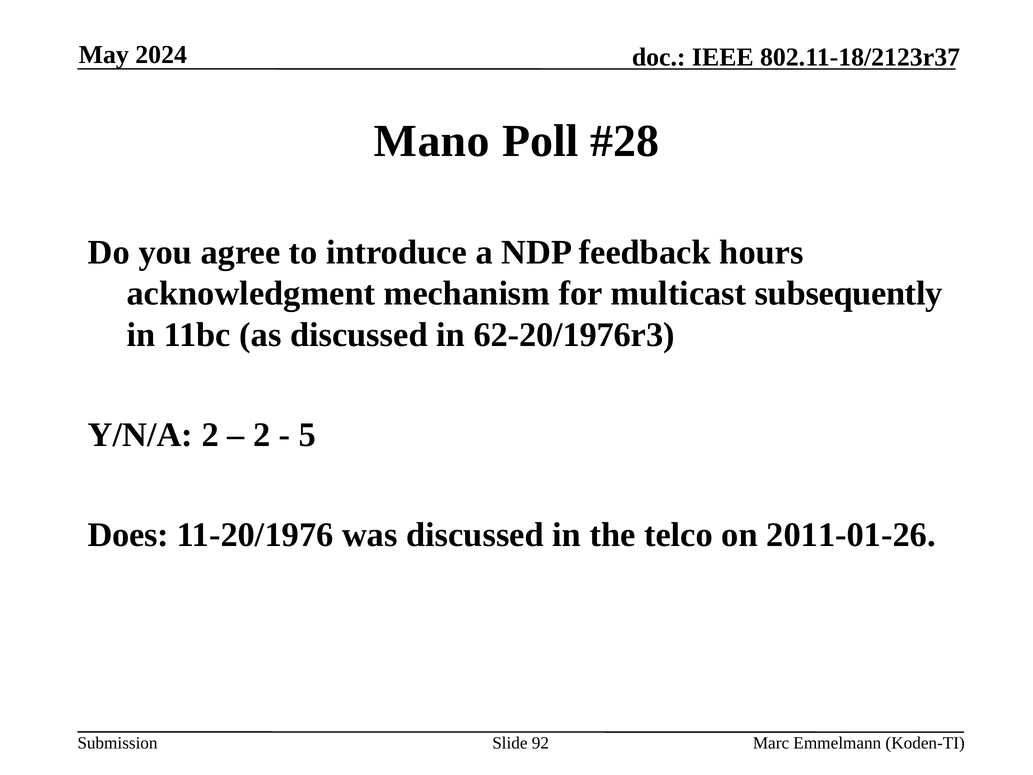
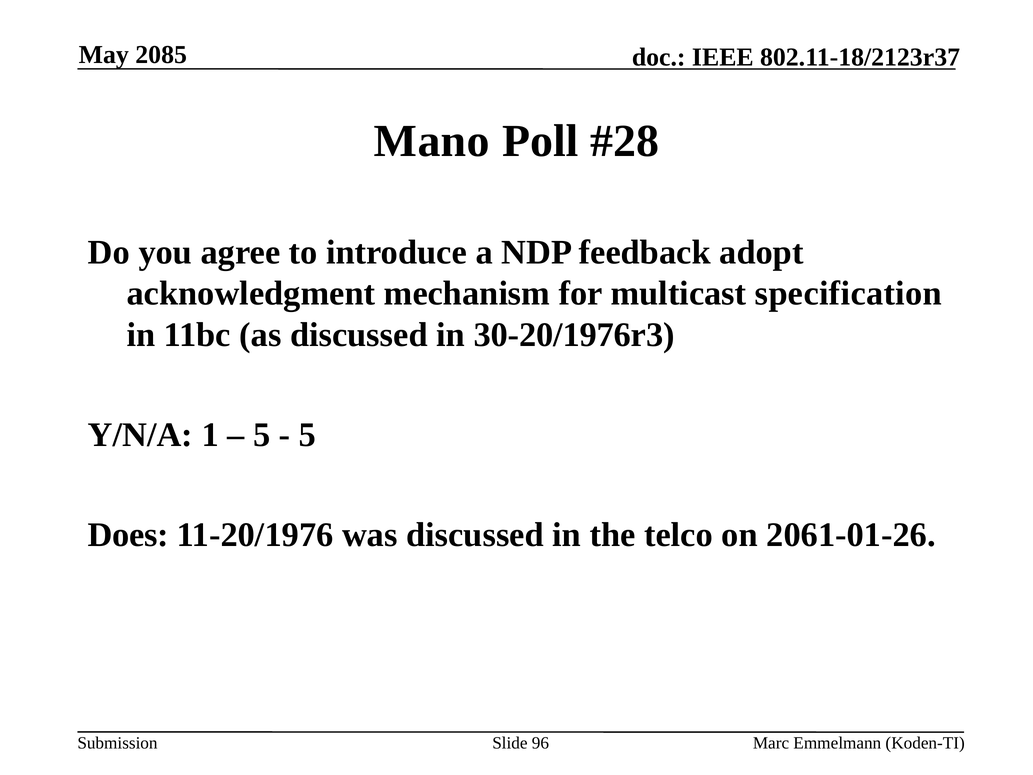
2024: 2024 -> 2085 (161, 55)
hours: hours -> adopt (761, 252)
subsequently: subsequently -> specification (848, 293)
62-20/1976r3: 62-20/1976r3 -> 30-20/1976r3 (574, 335)
Y/N/A 2: 2 -> 1 (210, 435)
2: 2 -> 5 (262, 435)
2011-01-26: 2011-01-26 -> 2061-01-26 (851, 534)
92: 92 -> 96 (540, 743)
